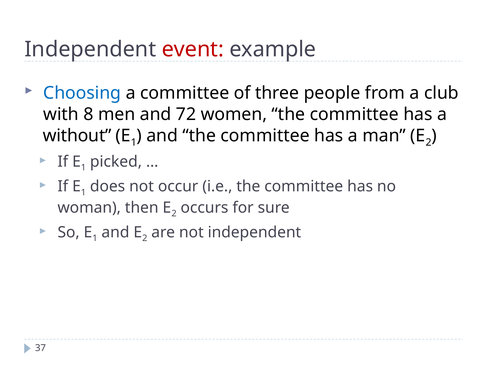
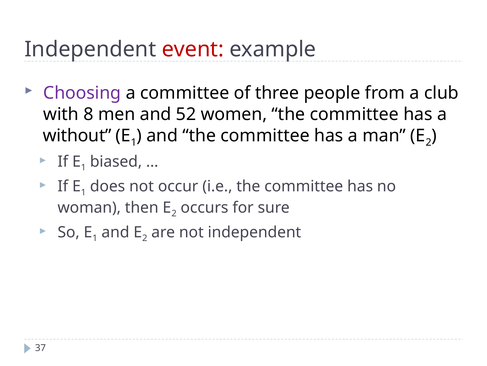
Choosing colour: blue -> purple (82, 93)
72: 72 -> 52 (186, 114)
picked: picked -> biased (116, 161)
